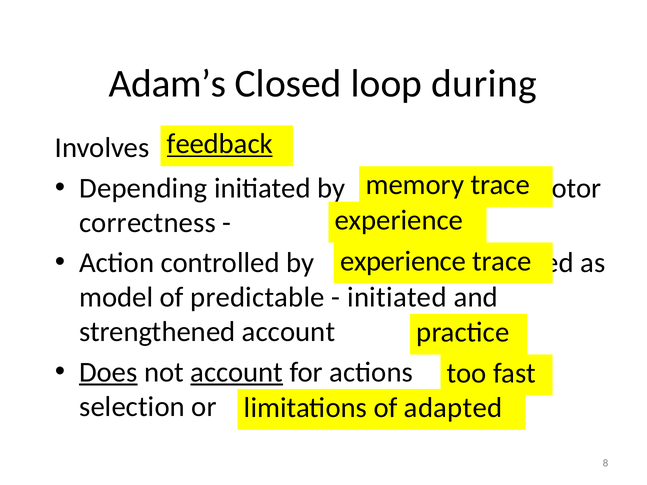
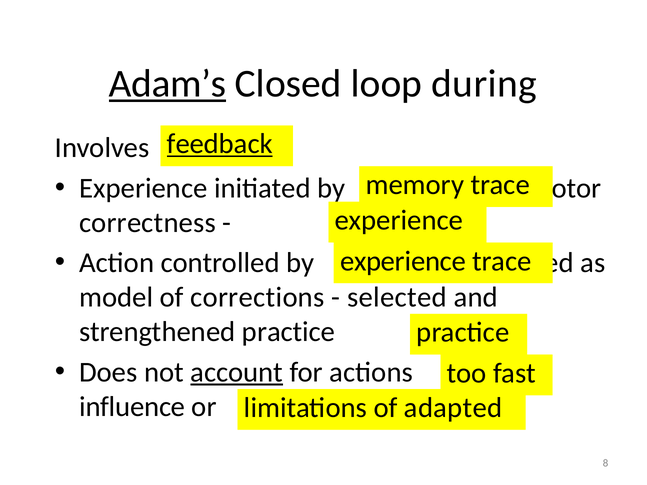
Adam’s underline: none -> present (168, 84)
Depending: Depending -> Experience (143, 188)
predictable: predictable -> corrections (257, 298)
initiated: initiated -> selected (397, 298)
strengthened account: account -> practice (289, 332)
Does underline: present -> none (108, 372)
selection: selection -> influence (132, 407)
